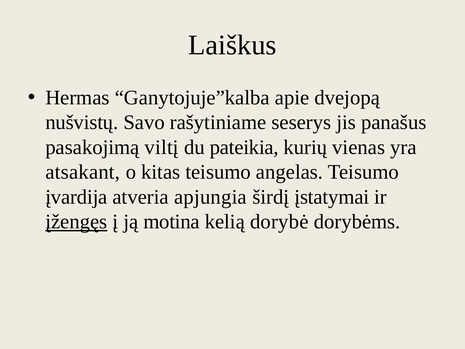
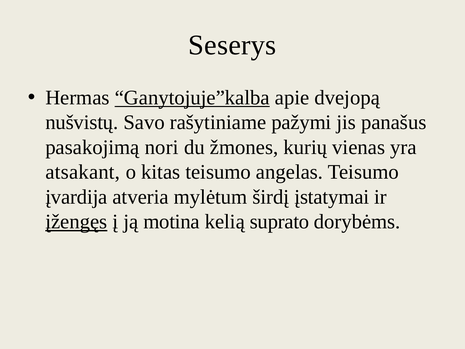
Laiškus: Laiškus -> Seserys (232, 45)
Ganytojuje”kalba underline: none -> present (192, 98)
seserys: seserys -> pažymi (301, 122)
viltį: viltį -> nori (162, 147)
pateikia: pateikia -> žmones (244, 147)
apjungia: apjungia -> mylėtum (211, 197)
dorybė: dorybė -> suprato (280, 222)
